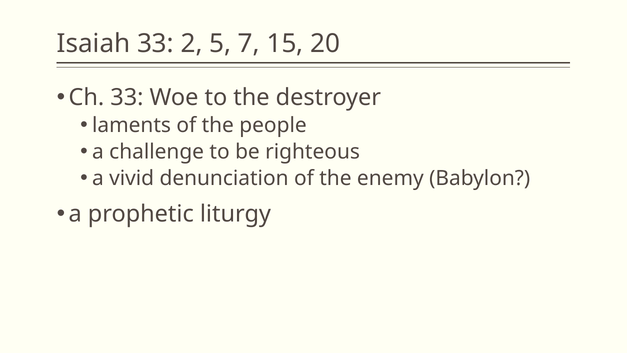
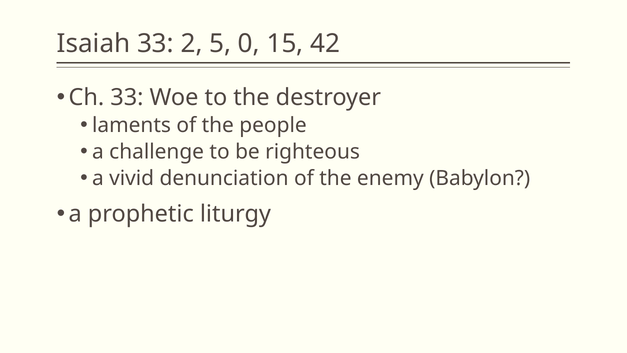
7: 7 -> 0 (249, 44)
20: 20 -> 42 (325, 44)
